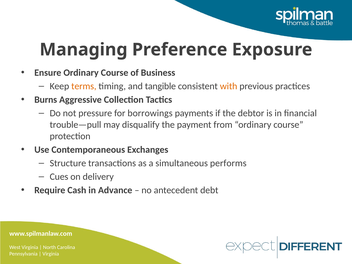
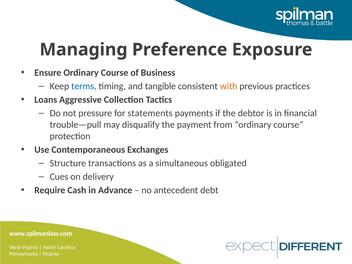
terms colour: orange -> blue (84, 86)
Burns: Burns -> Loans (46, 100)
borrowings: borrowings -> statements (150, 113)
performs: performs -> obligated (228, 163)
